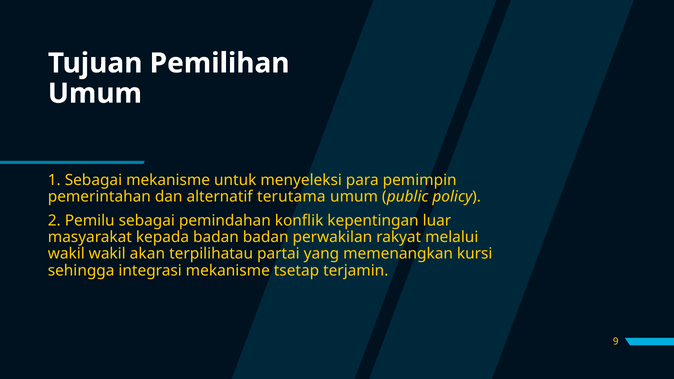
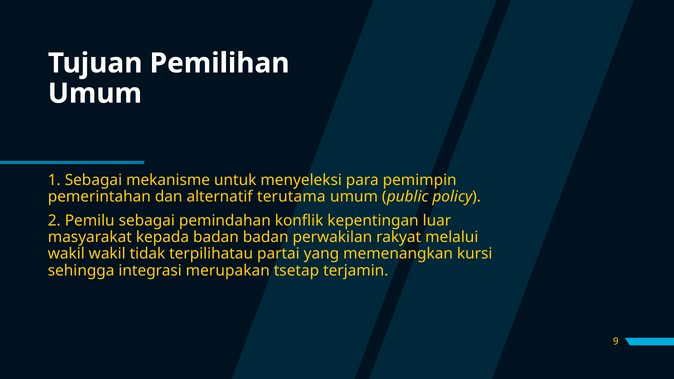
akan: akan -> tidak (147, 254)
integrasi mekanisme: mekanisme -> merupakan (228, 271)
